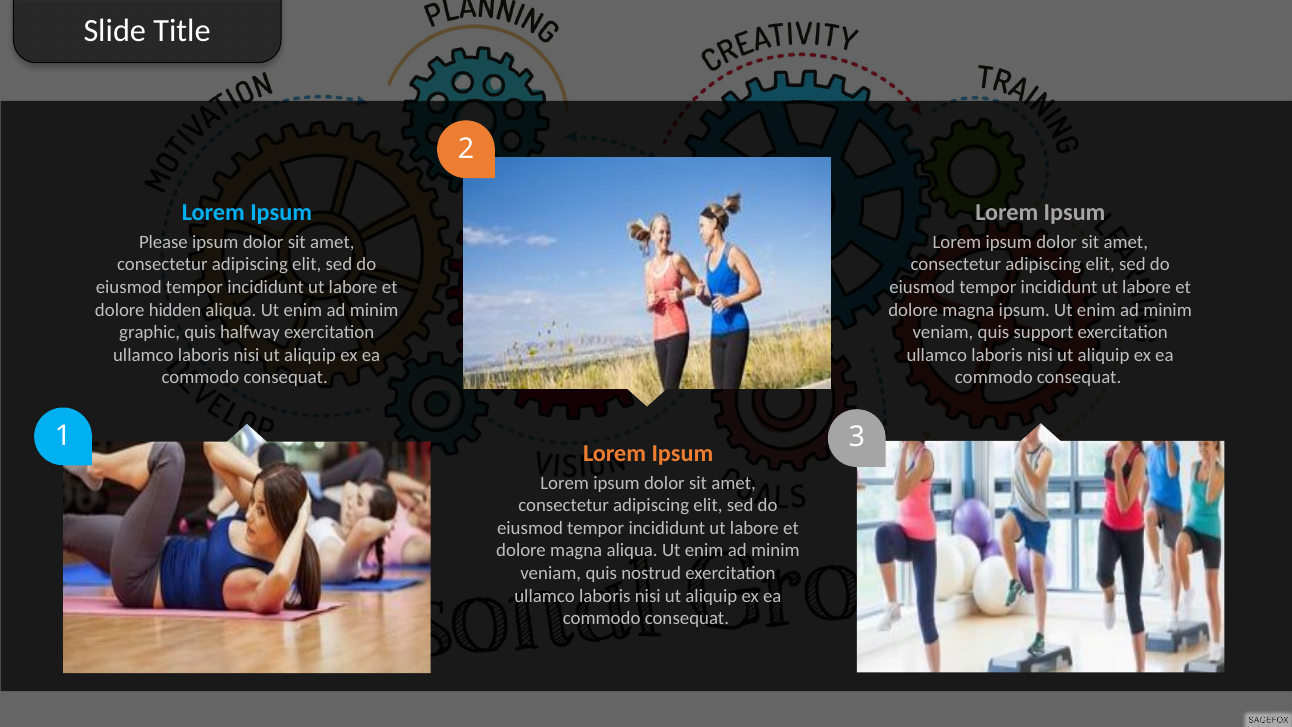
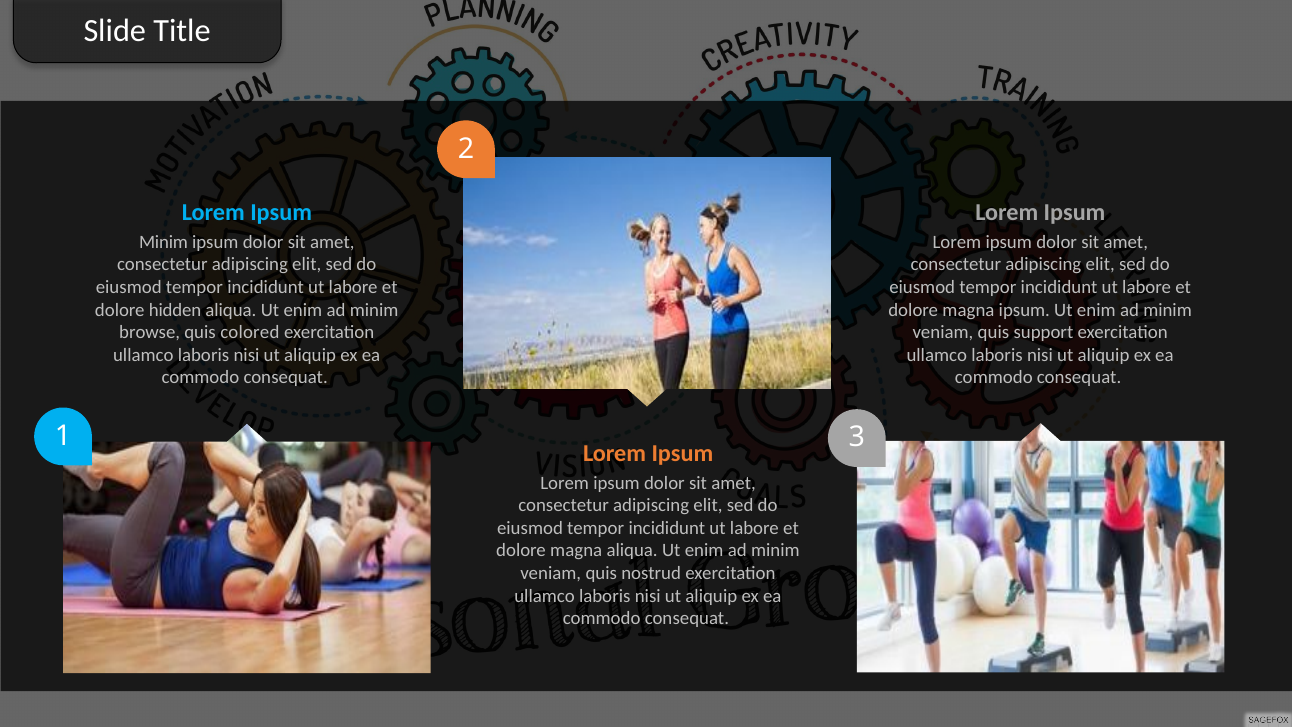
Please: Please -> Minim (163, 242)
graphic: graphic -> browse (150, 332)
halfway: halfway -> colored (250, 332)
